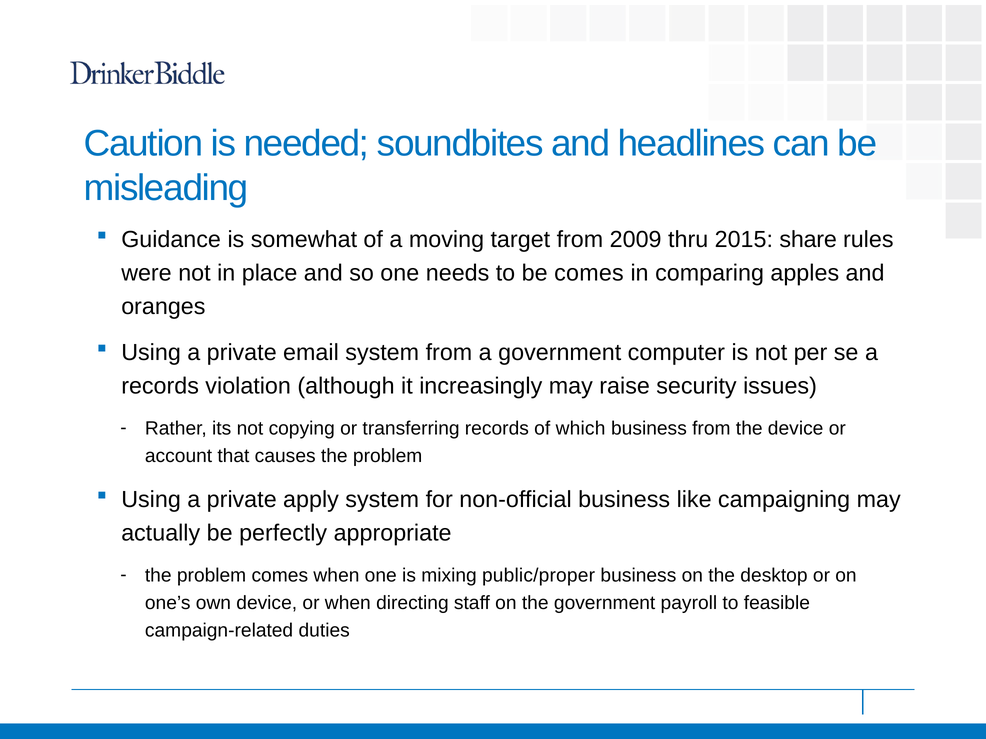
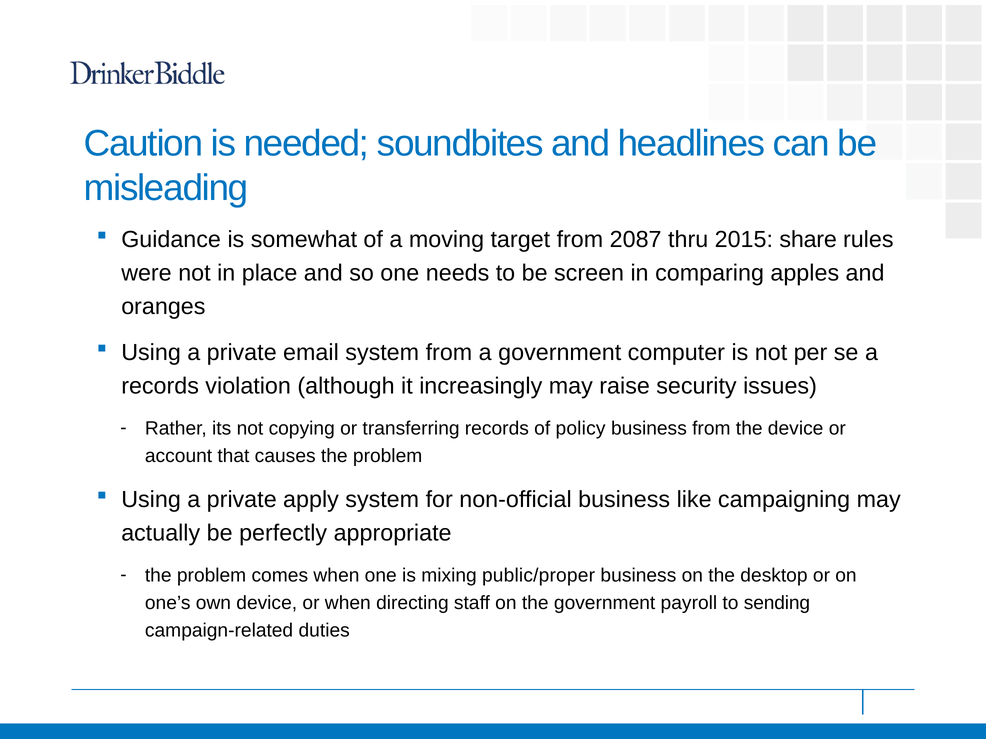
2009: 2009 -> 2087 (636, 240)
be comes: comes -> screen (589, 273)
which: which -> policy (581, 429)
feasible: feasible -> sending (777, 603)
